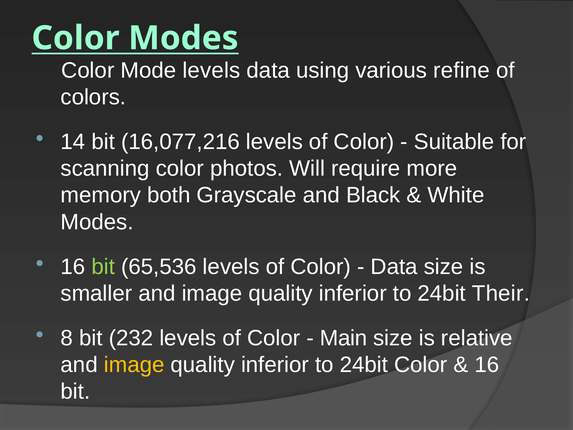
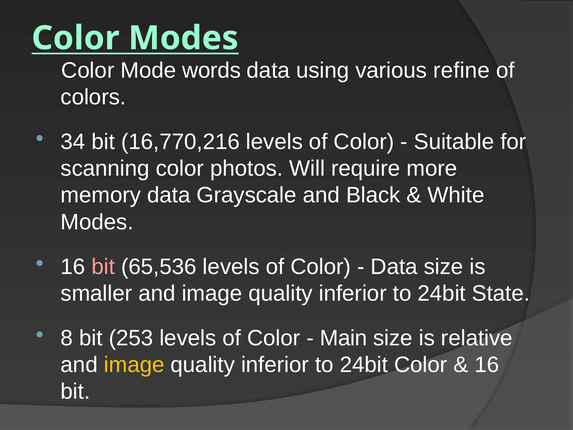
Mode levels: levels -> words (212, 70)
14: 14 -> 34 (73, 142)
16,077,216: 16,077,216 -> 16,770,216 (180, 142)
memory both: both -> data (169, 195)
bit colour: light green -> pink (103, 267)
Their: Their -> State (501, 293)
232: 232 -> 253 (131, 338)
